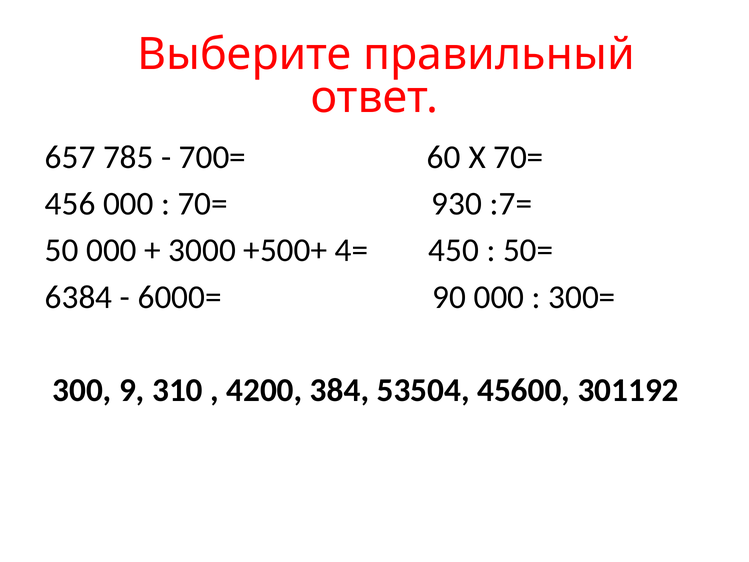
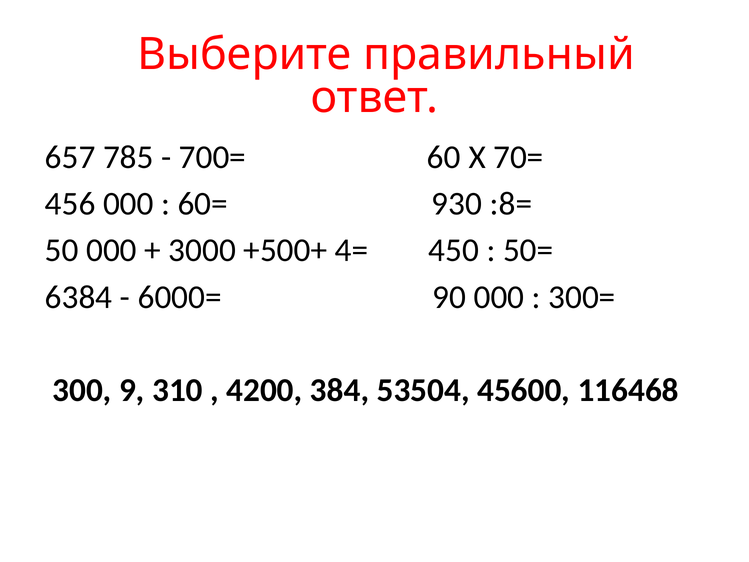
70=: 70= -> 60= (203, 204)
:7=: :7= -> :8= (511, 204)
301192: 301192 -> 116468 (628, 390)
